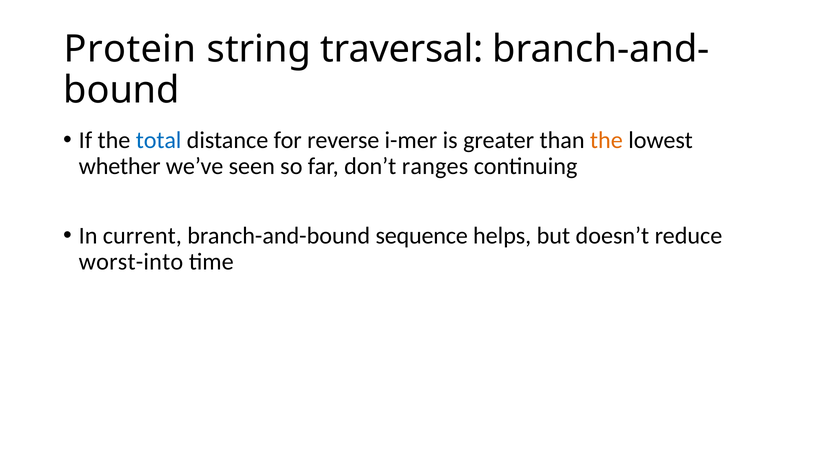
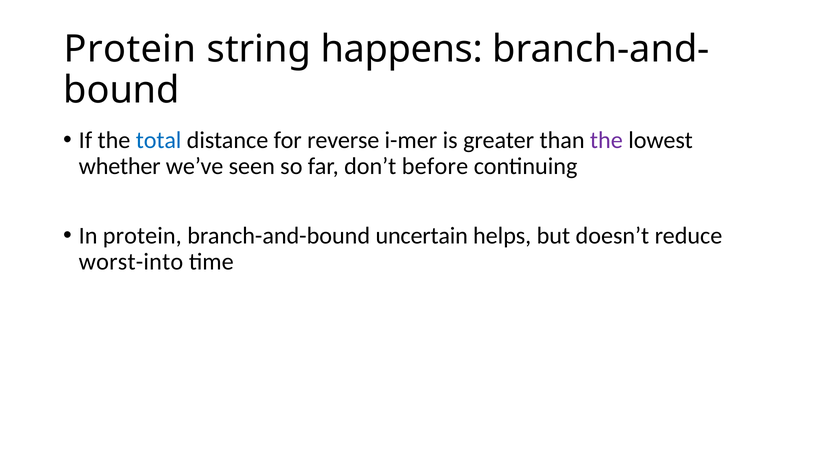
traversal: traversal -> happens (402, 49)
the colour: orange -> purple (606, 140)
ranges: ranges -> before (435, 166)
In current: current -> protein (142, 236)
sequence: sequence -> uncertain (422, 236)
